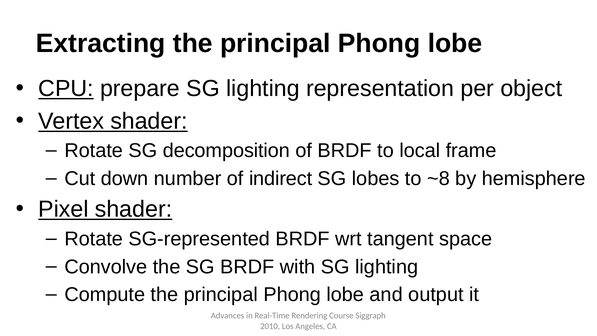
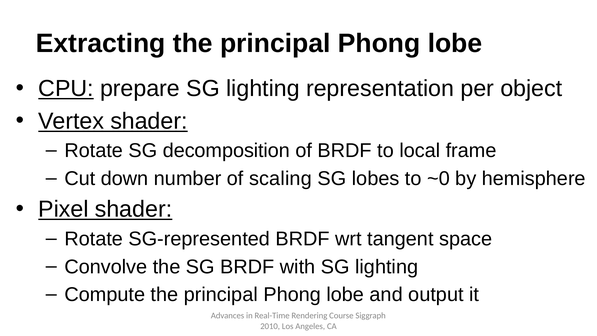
indirect: indirect -> scaling (280, 178)
~8: ~8 -> ~0 (438, 178)
